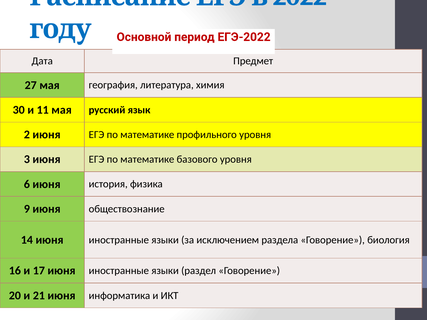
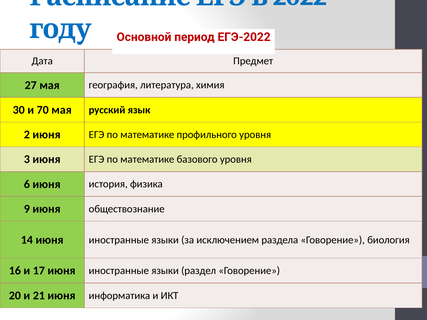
11: 11 -> 70 (43, 110)
